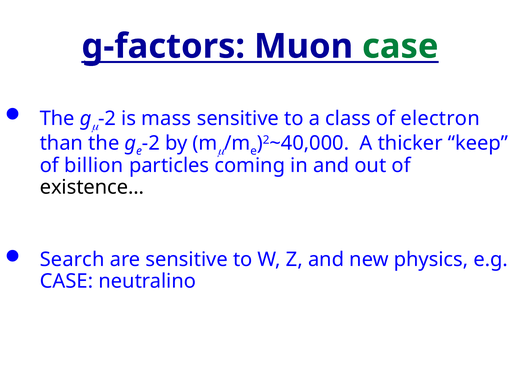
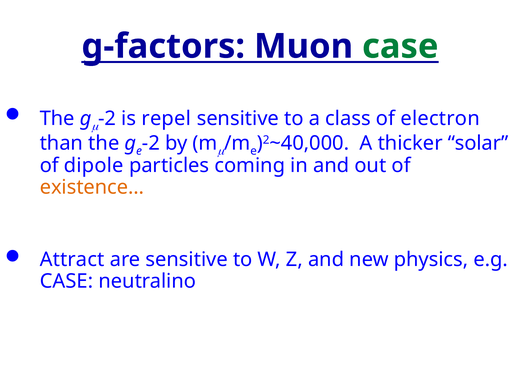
mass: mass -> repel (166, 119)
keep: keep -> solar (478, 143)
billion: billion -> dipole (94, 166)
existence… colour: black -> orange (92, 187)
Search: Search -> Attract (72, 260)
